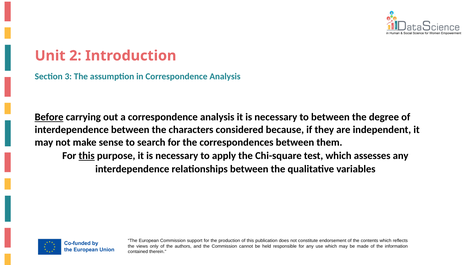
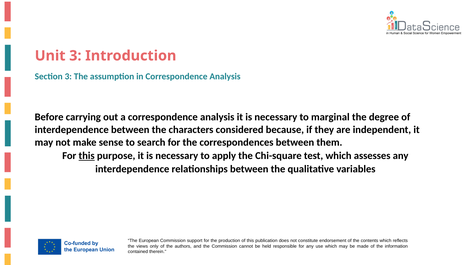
Unit 2: 2 -> 3 (75, 56)
Before underline: present -> none (49, 117)
to between: between -> marginal (330, 117)
